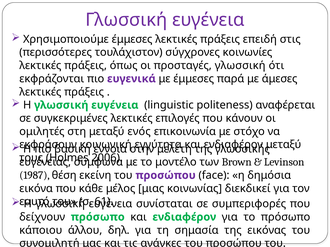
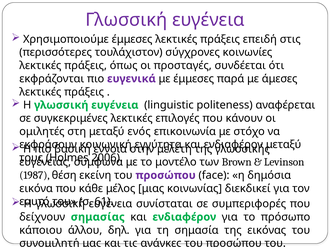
προσταγές γλωσσική: γλωσσική -> συνδέεται (240, 66)
δείχνουν πρόσωπο: πρόσωπο -> σημασίας (98, 217)
